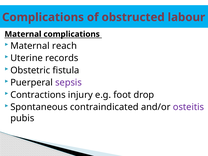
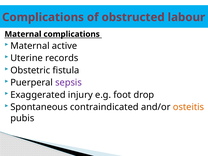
reach: reach -> active (65, 46)
Contractions: Contractions -> Exaggerated (38, 95)
osteitis colour: purple -> orange (188, 107)
